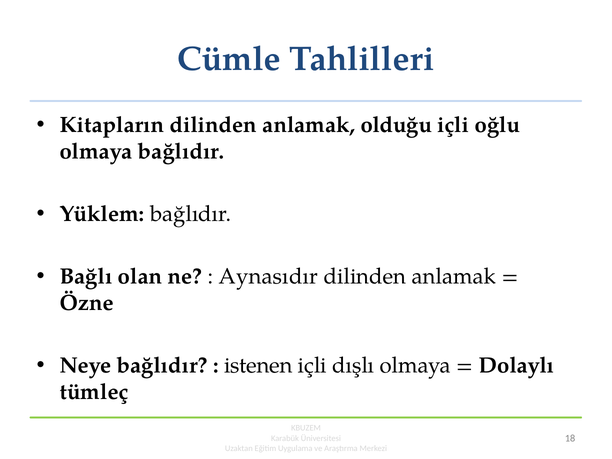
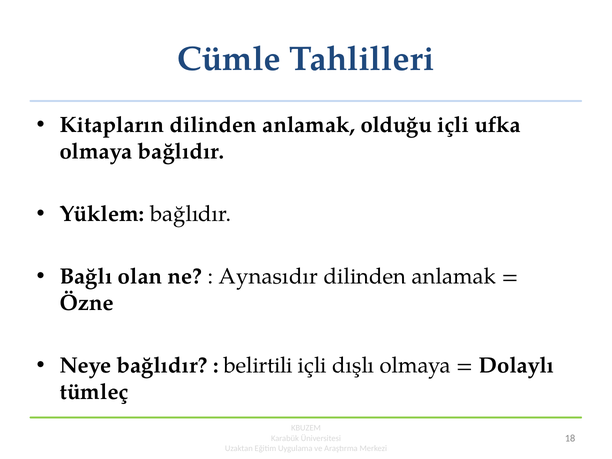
oğlu: oğlu -> ufka (498, 125)
istenen: istenen -> belirtili (258, 366)
